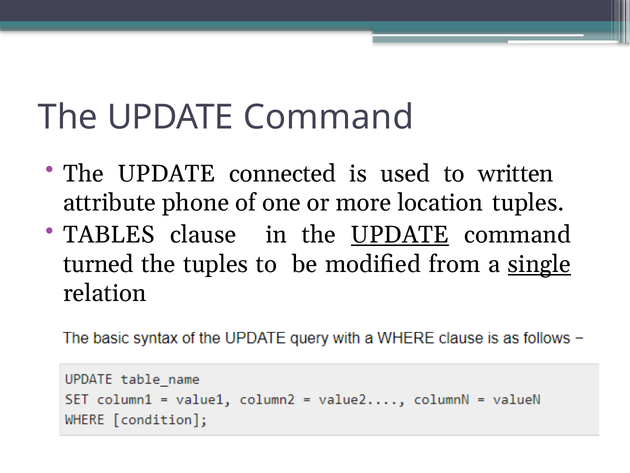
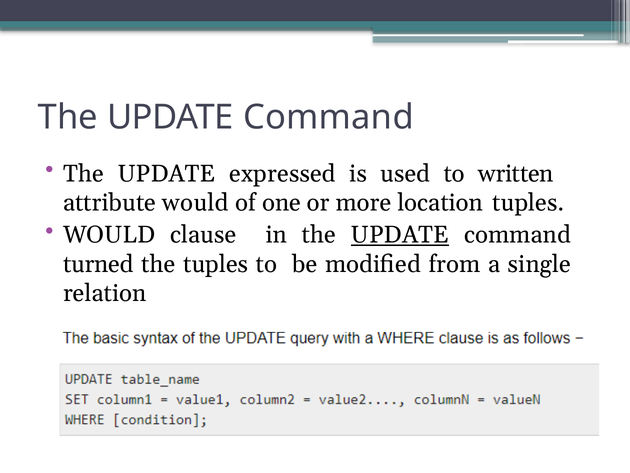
connected: connected -> expressed (283, 174)
attribute phone: phone -> would (196, 203)
TABLES: TABLES -> WOULD (109, 235)
single underline: present -> none (539, 264)
